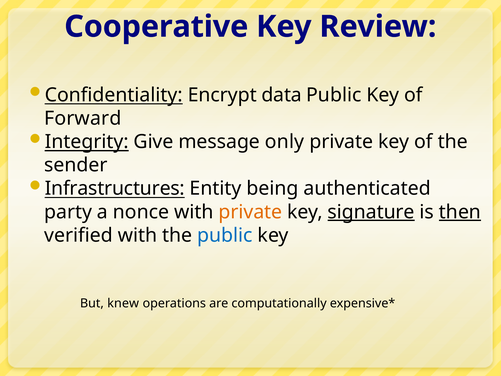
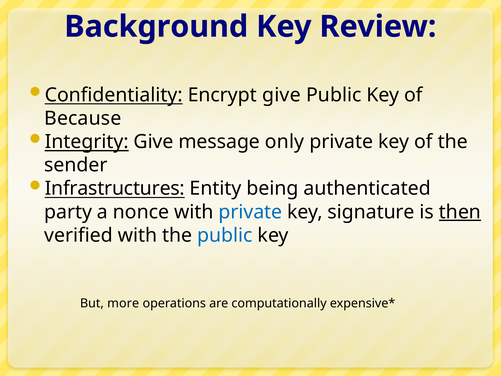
Cooperative: Cooperative -> Background (156, 27)
Encrypt data: data -> give (281, 95)
Forward: Forward -> Because (83, 118)
private colour: orange -> blue (250, 212)
signature underline: present -> none (371, 212)
knew: knew -> more (123, 303)
